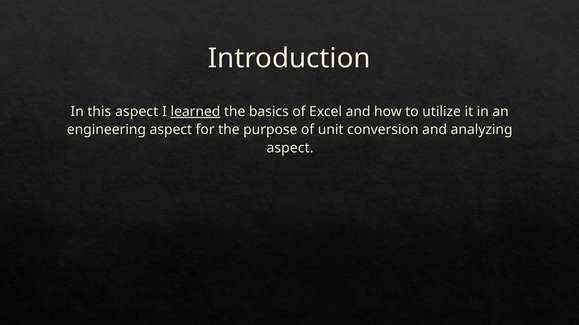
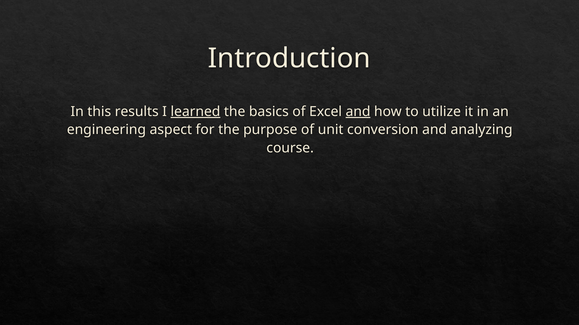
this aspect: aspect -> results (137, 112)
and underline: none -> present (358, 112)
aspect: aspect -> course (290, 148)
